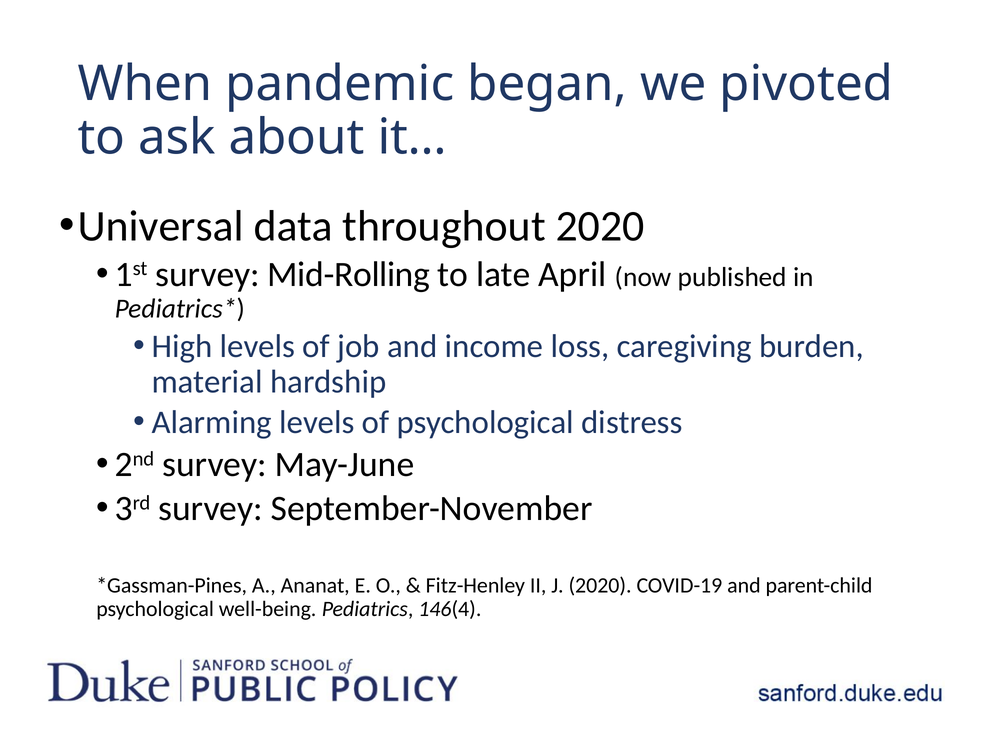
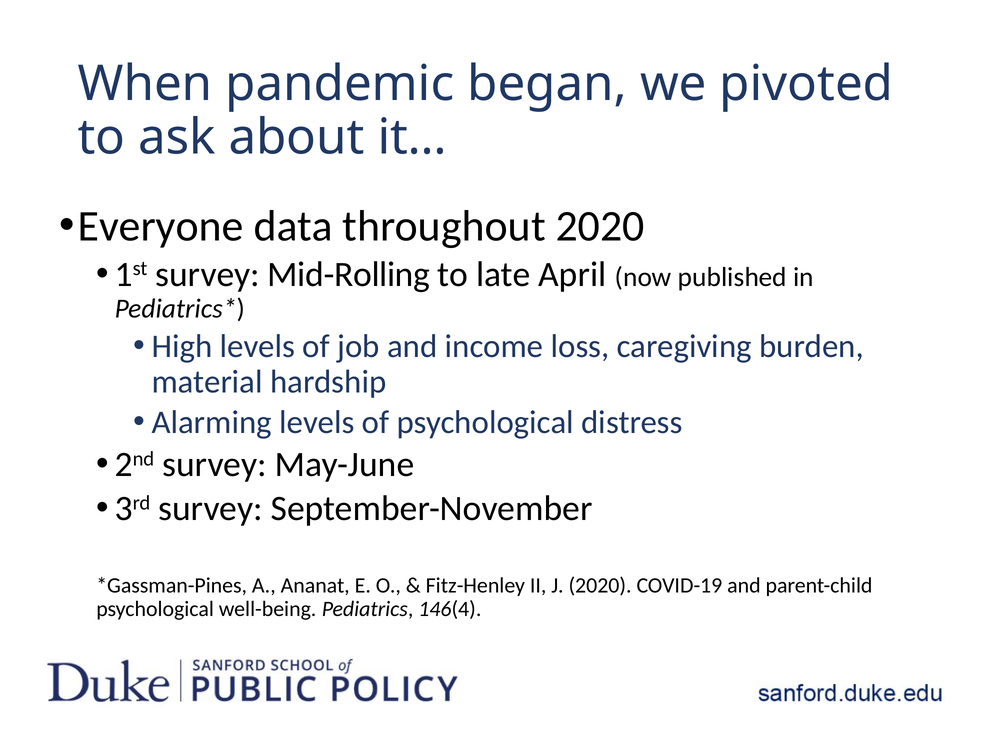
Universal: Universal -> Everyone (161, 226)
